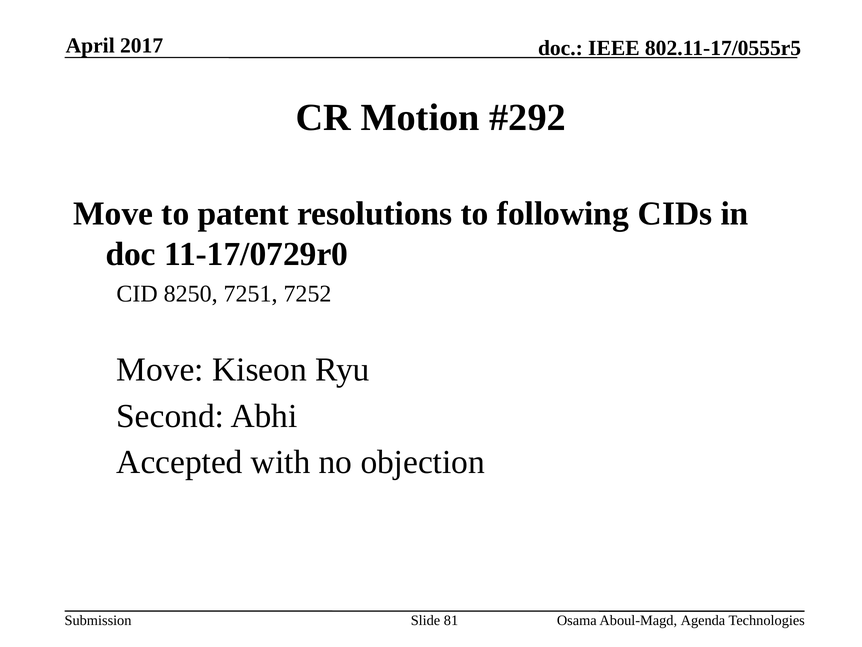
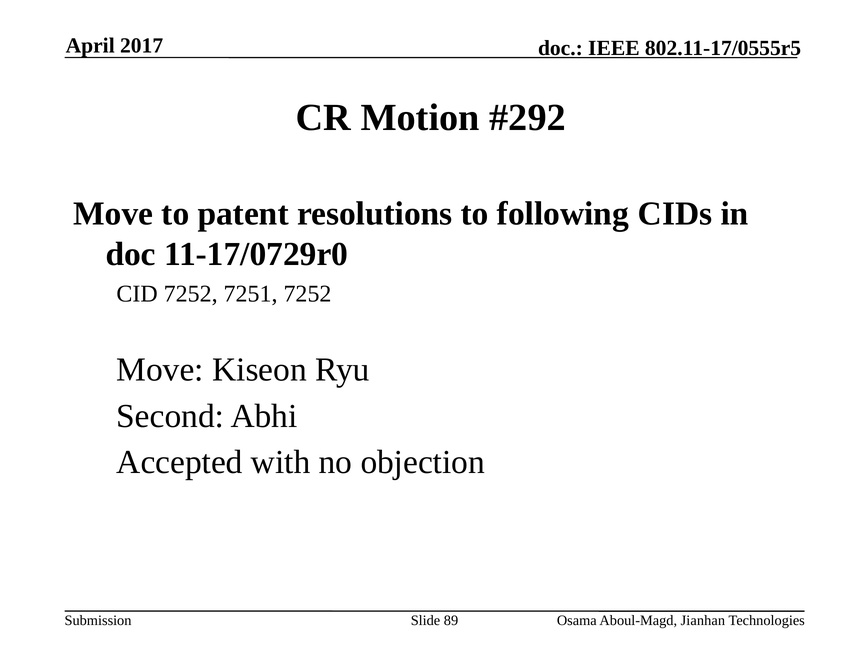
CID 8250: 8250 -> 7252 (191, 294)
81: 81 -> 89 (451, 620)
Agenda: Agenda -> Jianhan (703, 620)
